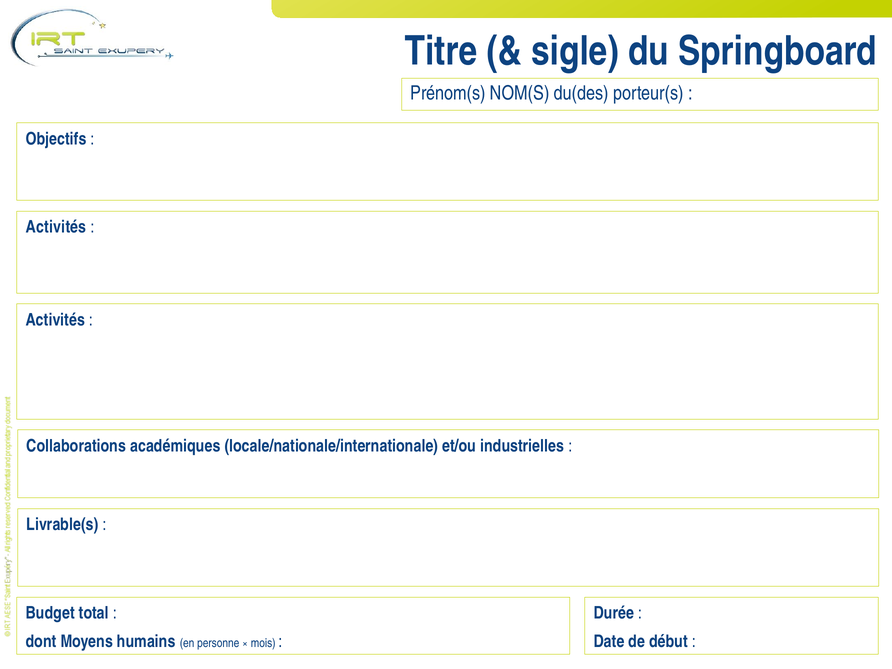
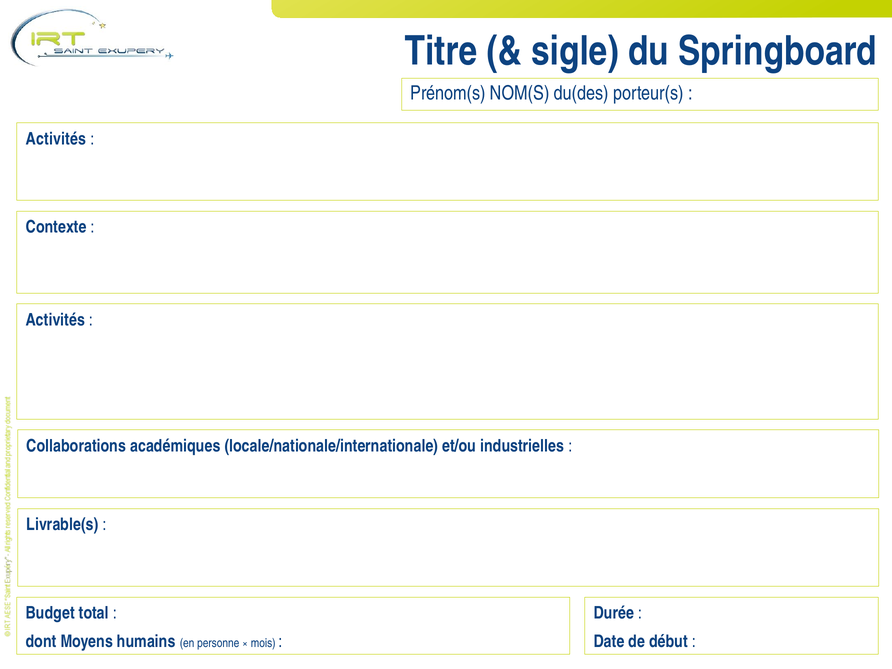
Objectifs: Objectifs -> Activités (56, 139)
Activités: Activités -> Contexte (56, 227)
